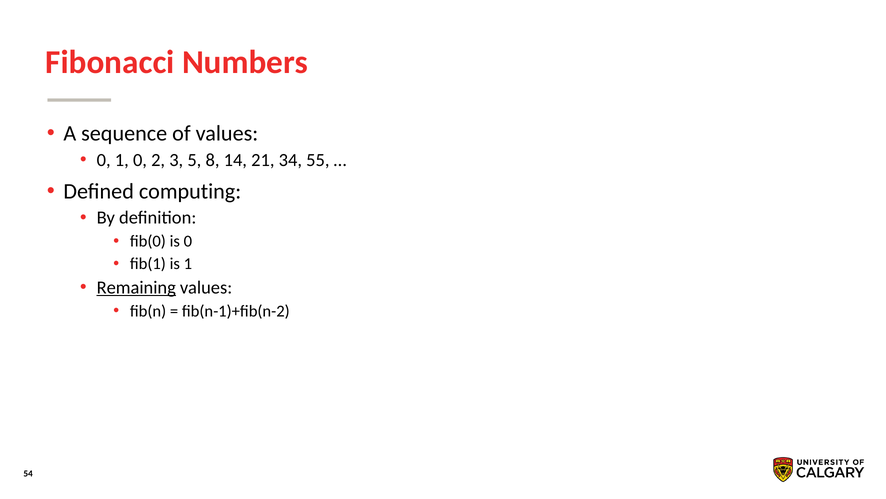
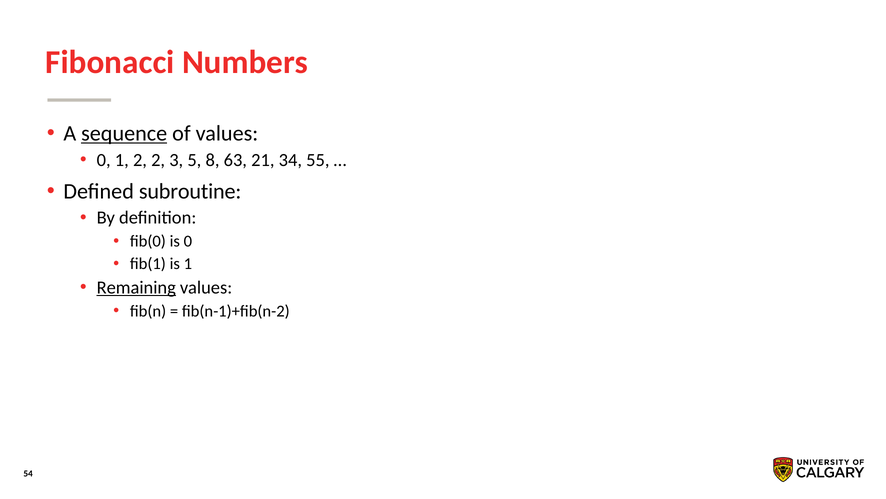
sequence underline: none -> present (124, 133)
1 0: 0 -> 2 (140, 160)
14: 14 -> 63 (235, 160)
computing: computing -> subroutine (190, 191)
